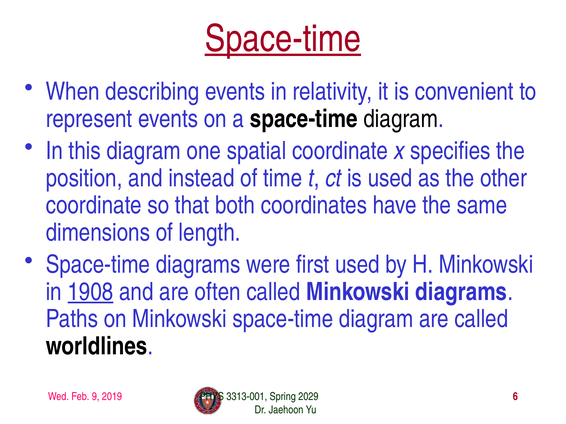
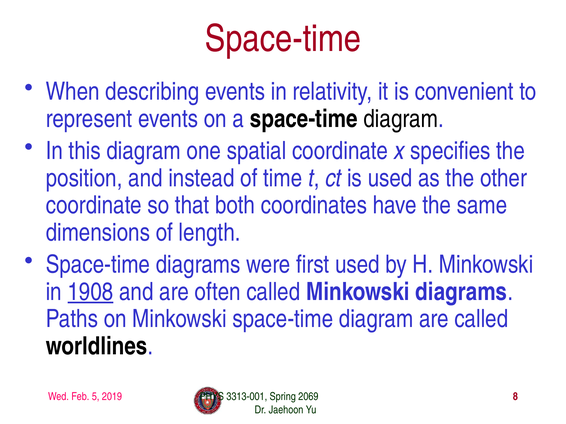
Space-time underline: present -> none (283, 39)
9: 9 -> 5 (96, 397)
2029: 2029 -> 2069 (308, 397)
6: 6 -> 8 (515, 397)
